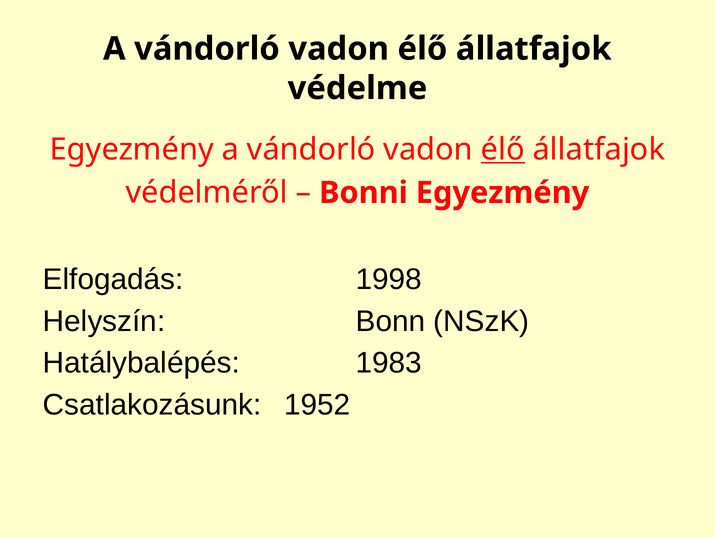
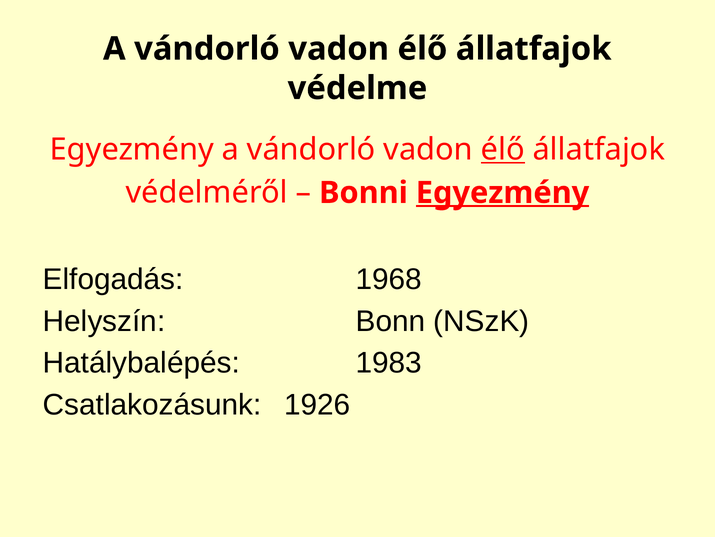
Egyezmény underline: none -> present (503, 192)
1998: 1998 -> 1968 (389, 279)
1952: 1952 -> 1926 (317, 404)
